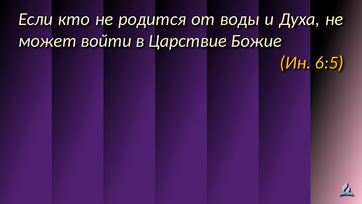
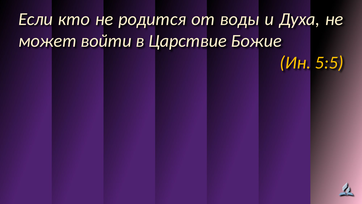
6:5: 6:5 -> 5:5 (329, 63)
